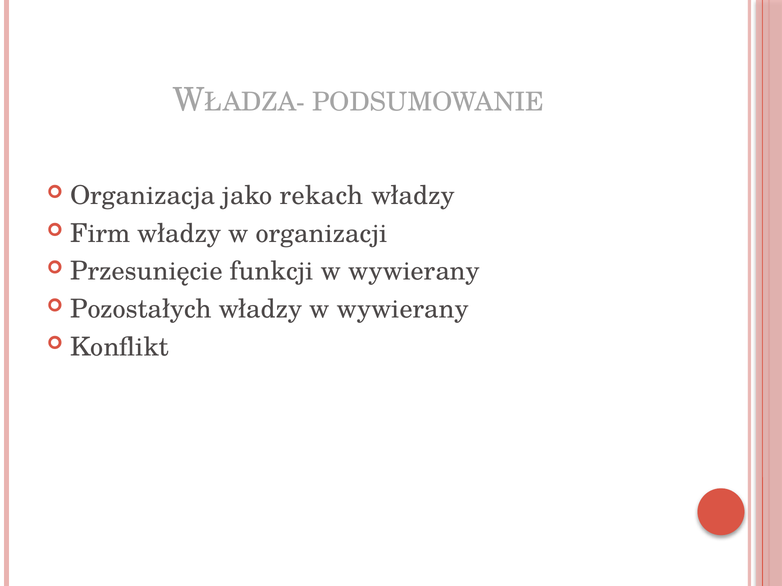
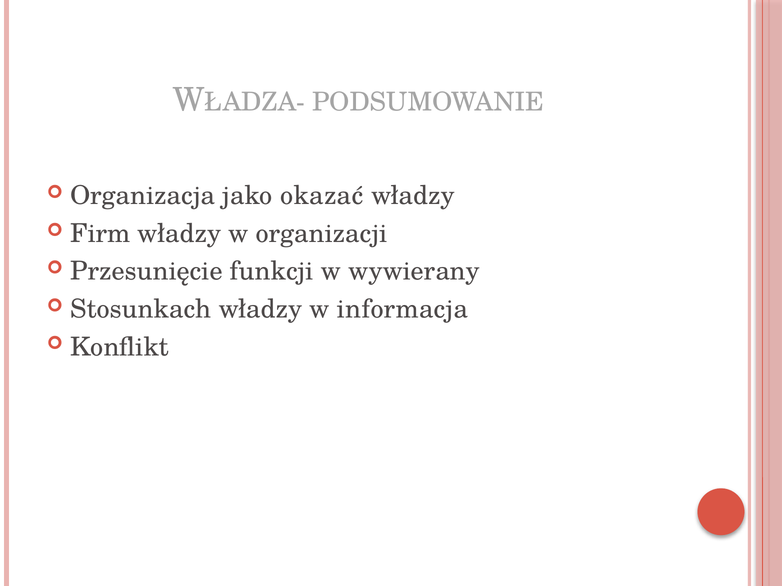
rekach: rekach -> okazać (322, 196)
Pozostałych: Pozostałych -> Stosunkach (141, 309)
władzy w wywierany: wywierany -> informacja (403, 309)
